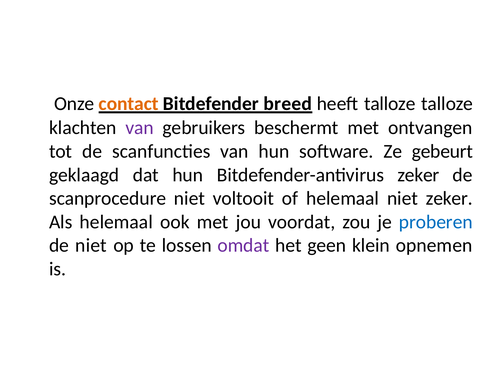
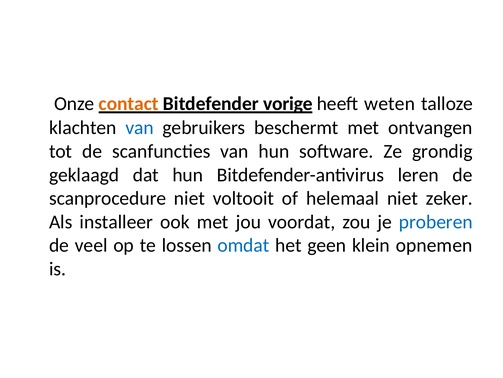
breed: breed -> vorige (288, 104)
heeft talloze: talloze -> weten (390, 104)
van colour: purple -> blue (140, 128)
gebeurt: gebeurt -> grondig (442, 151)
Bitdefender-antivirus zeker: zeker -> leren (418, 175)
Als helemaal: helemaal -> installeer (116, 221)
de niet: niet -> veel (91, 245)
omdat colour: purple -> blue (243, 245)
